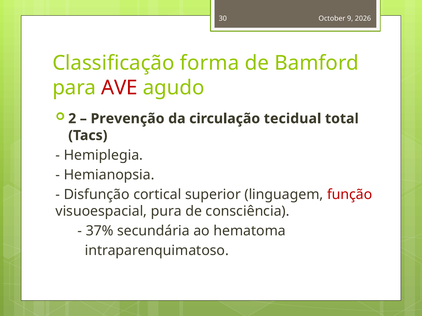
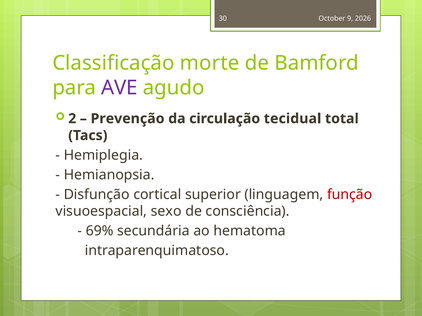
forma: forma -> morte (210, 63)
AVE colour: red -> purple (119, 88)
pura: pura -> sexo (166, 212)
37%: 37% -> 69% (100, 231)
